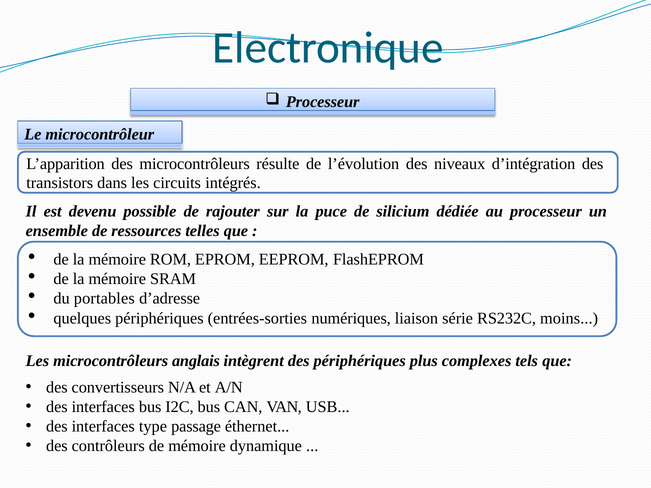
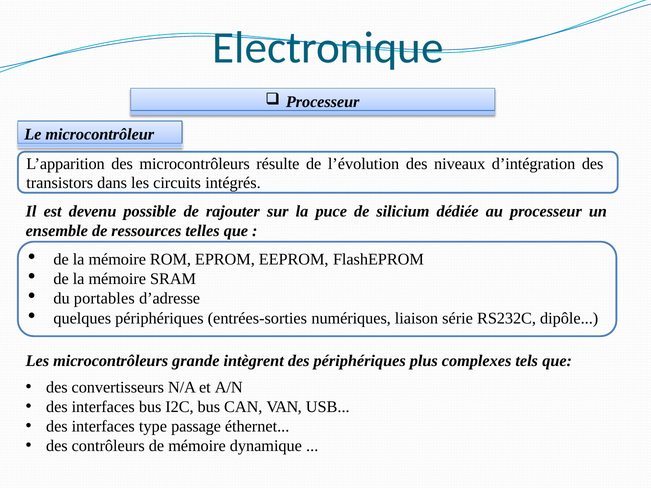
moins: moins -> dipôle (569, 319)
anglais: anglais -> grande (196, 361)
